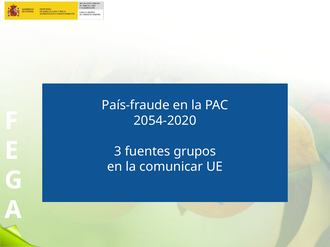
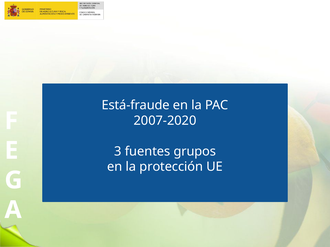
País-fraude: País-fraude -> Está-fraude (136, 105)
2054-2020: 2054-2020 -> 2007-2020 (165, 121)
comunicar: comunicar -> protección (171, 167)
